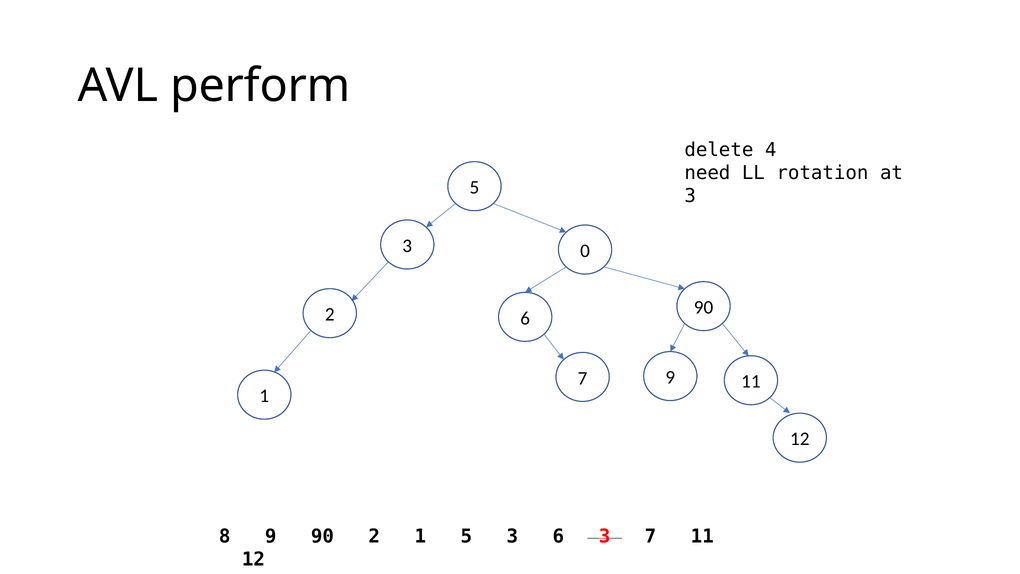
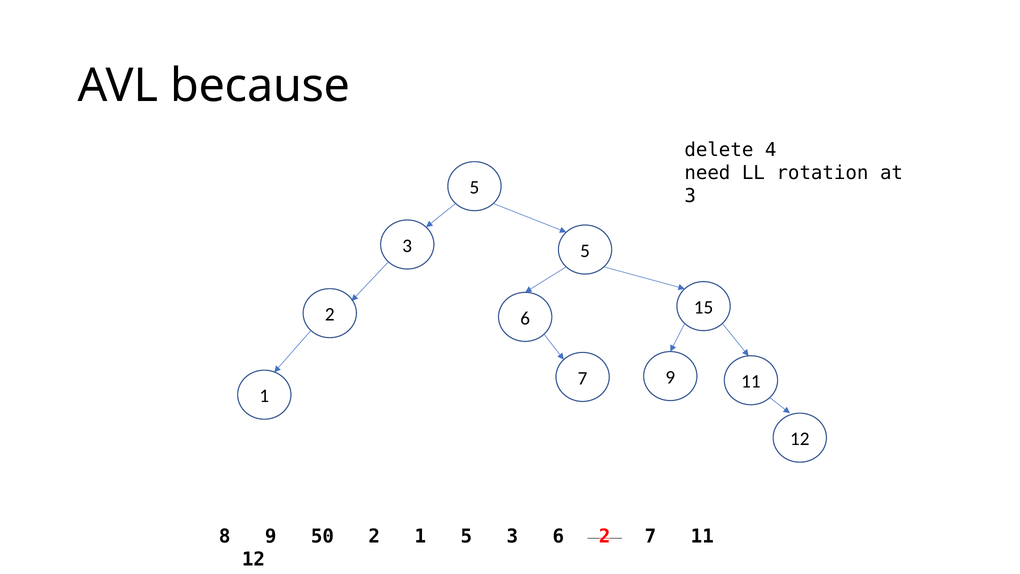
perform: perform -> because (260, 86)
3 0: 0 -> 5 (585, 251)
2 90: 90 -> 15 (704, 307)
9 90: 90 -> 50 (322, 536)
6 3: 3 -> 2 (605, 536)
